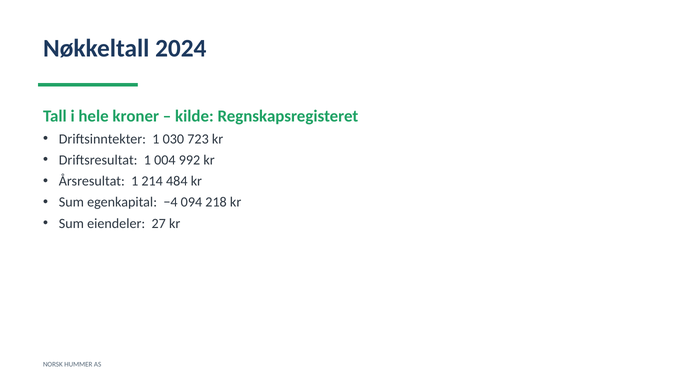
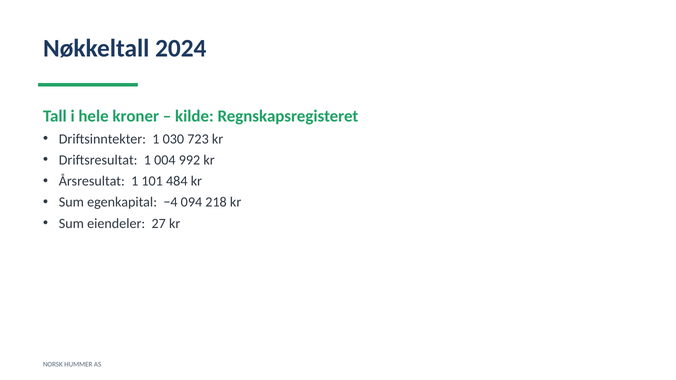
214: 214 -> 101 (152, 181)
